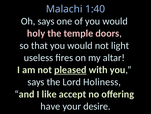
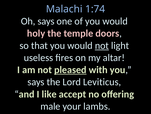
1:40: 1:40 -> 1:74 (95, 9)
not underline: none -> present (102, 45)
Holiness: Holiness -> Leviticus (102, 81)
have: have -> male (50, 106)
desire: desire -> lambs (97, 106)
